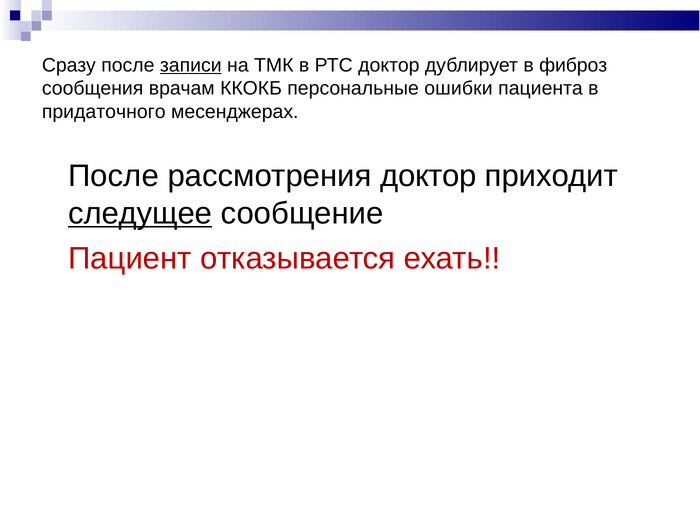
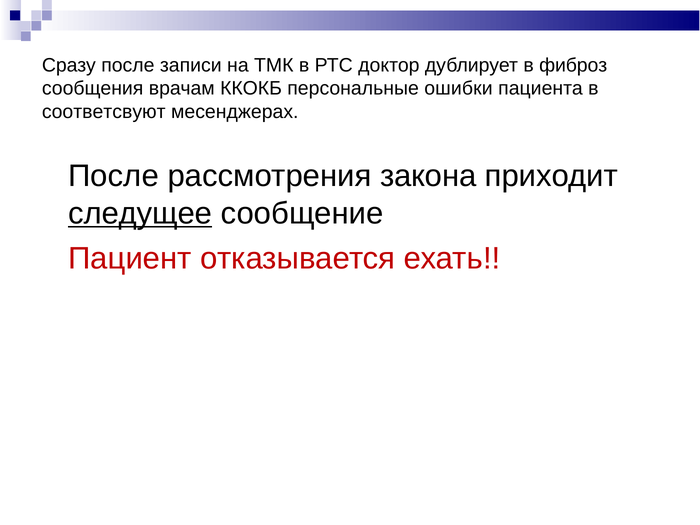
записи underline: present -> none (191, 65)
придаточного: придаточного -> соответсвуют (104, 112)
рассмотрения доктор: доктор -> закона (428, 176)
